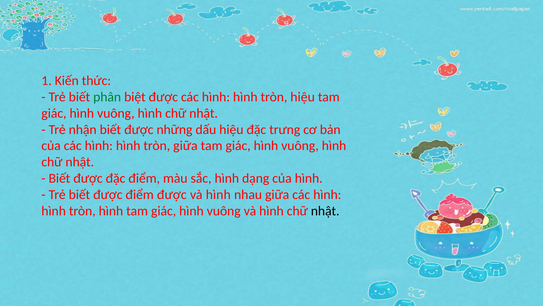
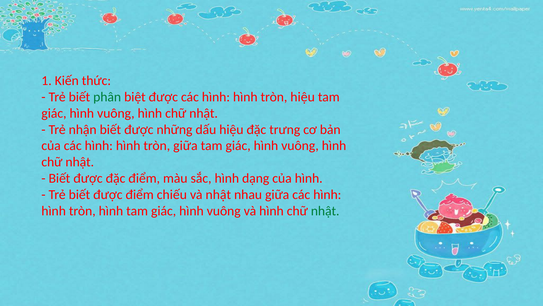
điểm được: được -> chiếu (172, 194)
hình: hình -> nhật (218, 194)
nhật colour: black -> green (325, 211)
